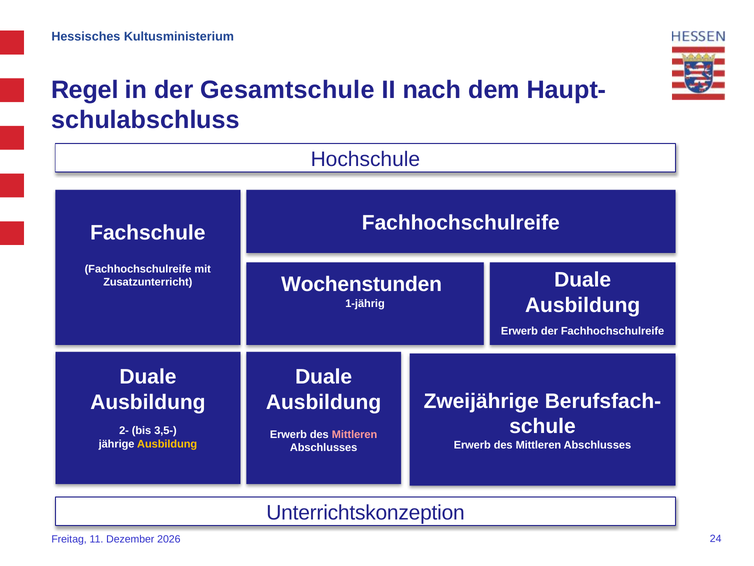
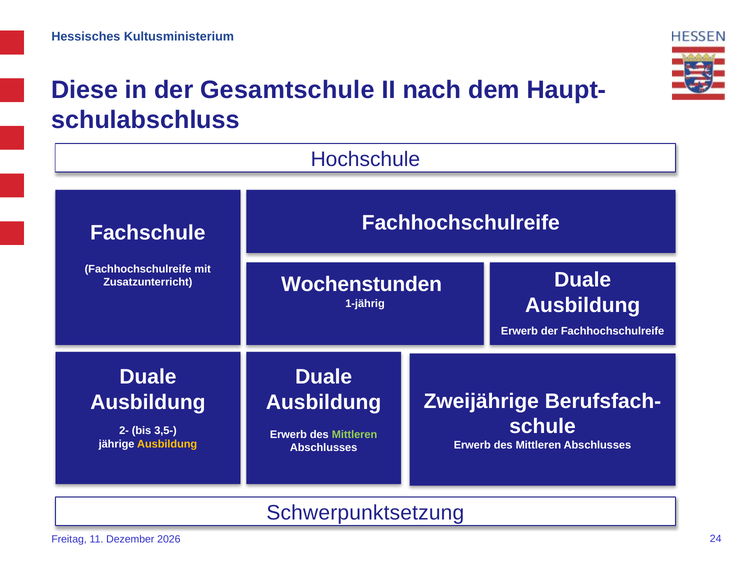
Regel: Regel -> Diese (85, 90)
Mittleren colour: pink -> light green (355, 434)
Unterrichtskonzeption: Unterrichtskonzeption -> Schwerpunktsetzung (365, 512)
